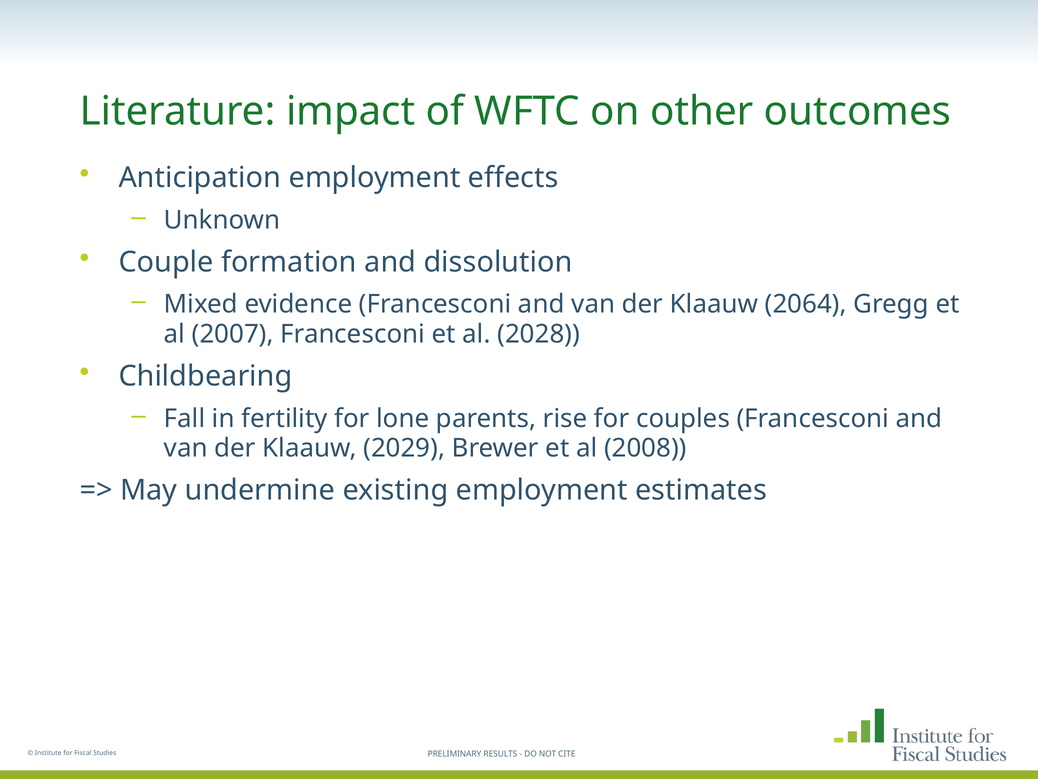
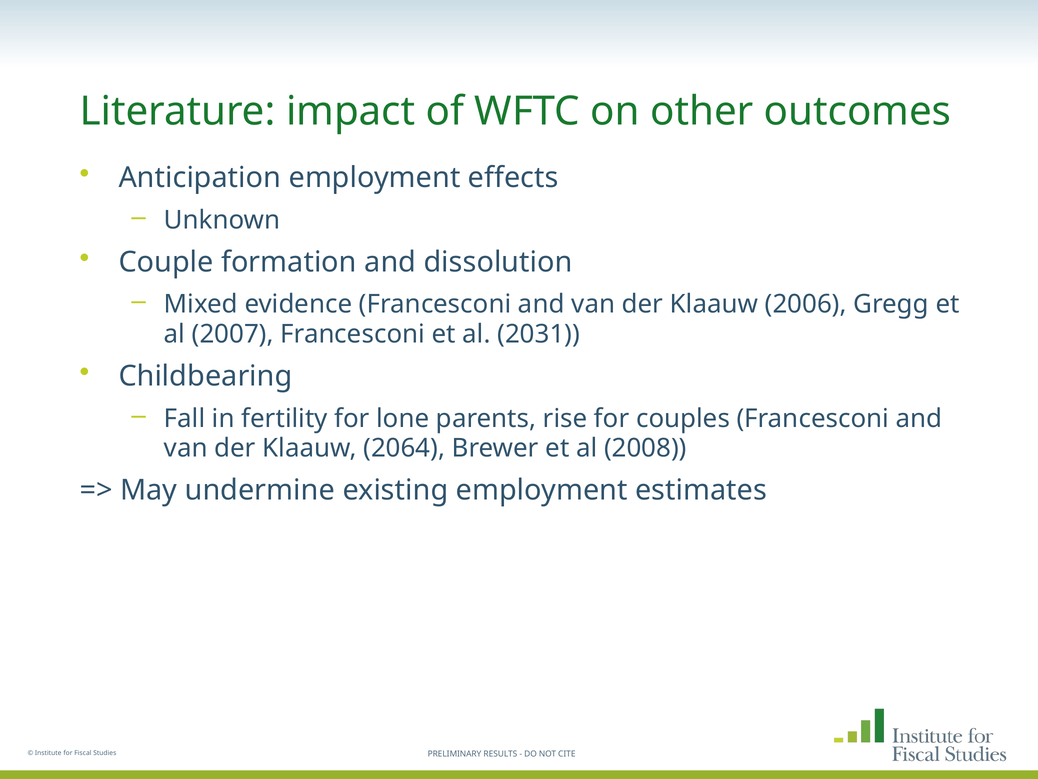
2064: 2064 -> 2006 (806, 304)
2028: 2028 -> 2031 (539, 334)
2029: 2029 -> 2064 (404, 448)
